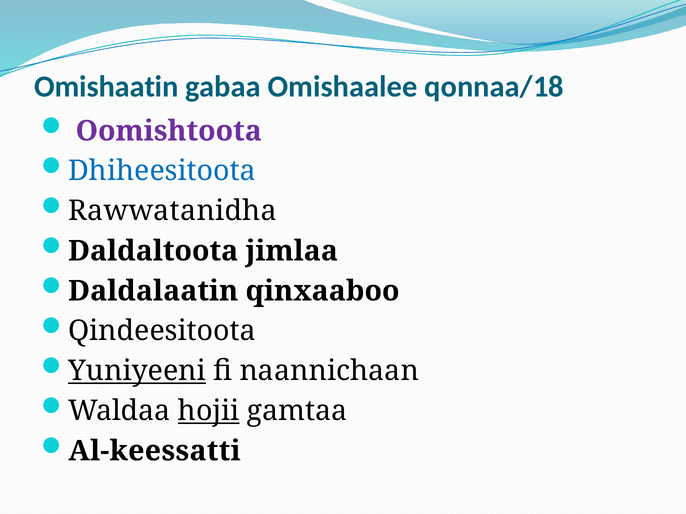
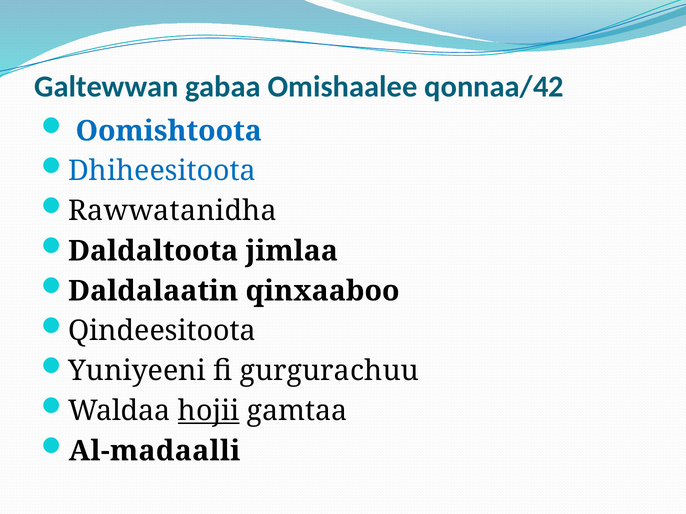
Omishaatin: Omishaatin -> Galtewwan (106, 87)
qonnaa/18: qonnaa/18 -> qonnaa/42 (494, 87)
Oomishtoota colour: purple -> blue (169, 131)
Yuniyeeni underline: present -> none (137, 371)
naannichaan: naannichaan -> gurgurachuu (329, 371)
Al-keessatti: Al-keessatti -> Al-madaalli (154, 451)
